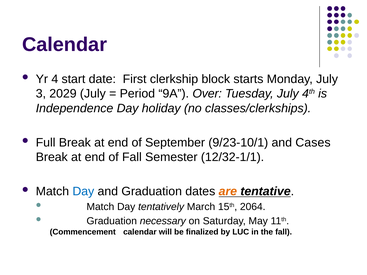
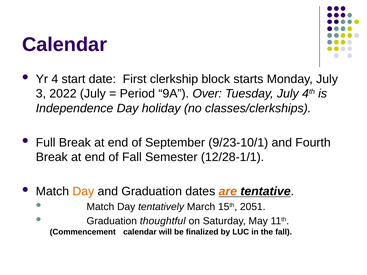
2029: 2029 -> 2022 (63, 94)
Cases: Cases -> Fourth (313, 143)
12/32-1/1: 12/32-1/1 -> 12/28-1/1 (232, 157)
Day colour: blue -> orange (83, 192)
2064: 2064 -> 2051 (253, 207)
necessary: necessary -> thoughtful (163, 221)
